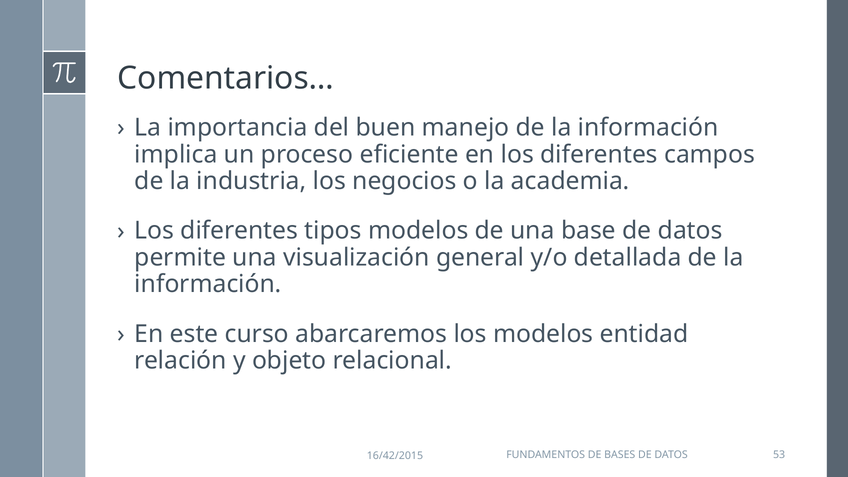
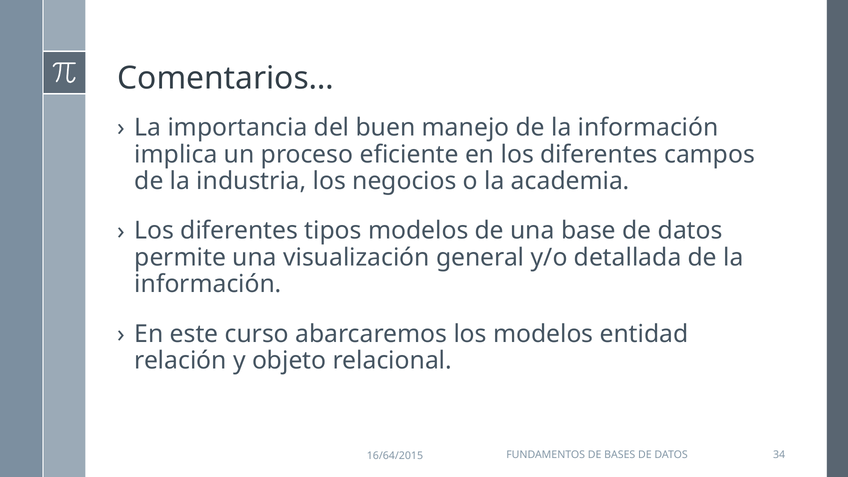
53: 53 -> 34 (779, 455)
16/42/2015: 16/42/2015 -> 16/64/2015 (395, 456)
